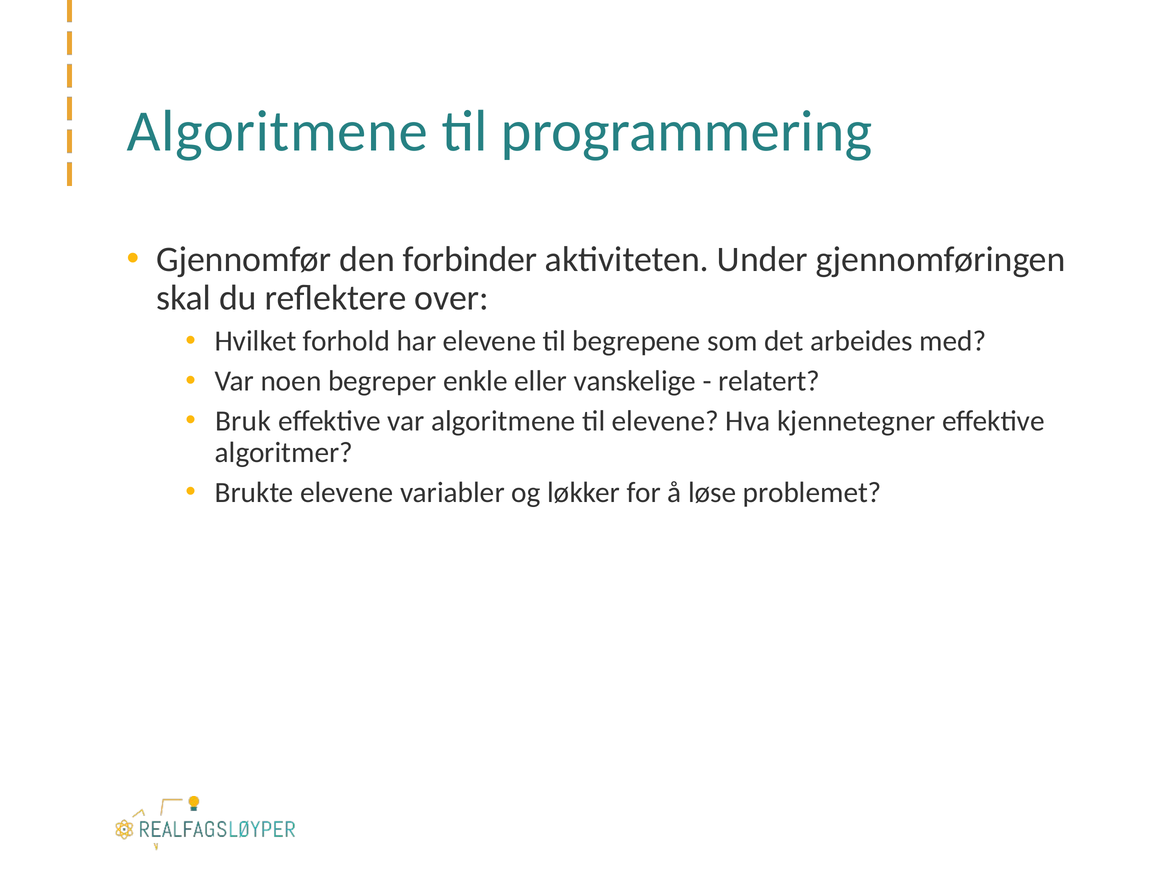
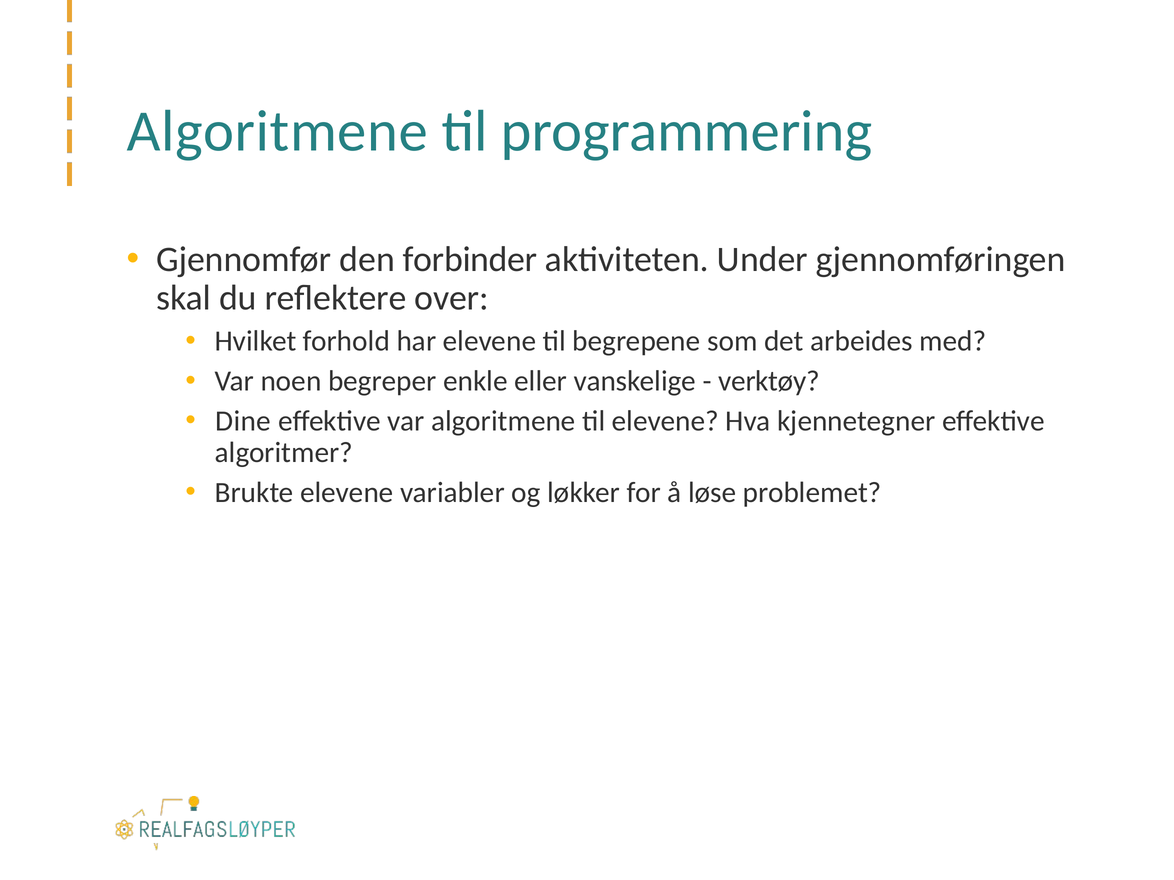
relatert: relatert -> verktøy (769, 381)
Bruk: Bruk -> Dine (243, 421)
